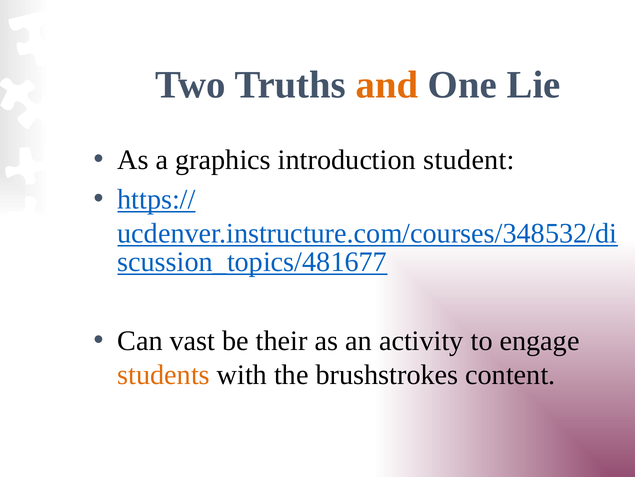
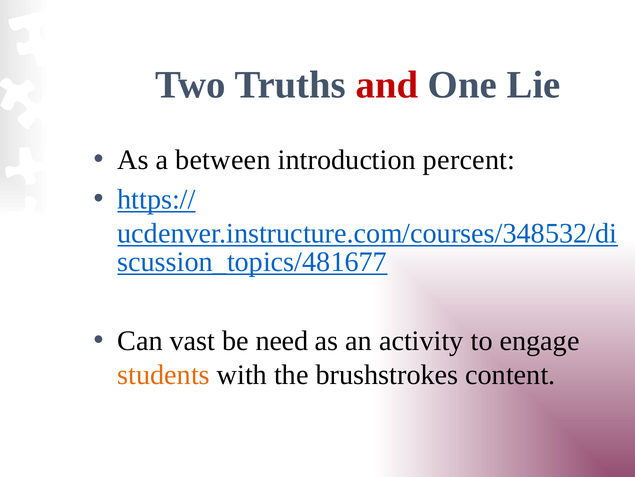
and colour: orange -> red (387, 85)
graphics: graphics -> between (223, 160)
student: student -> percent (469, 160)
their: their -> need (282, 340)
